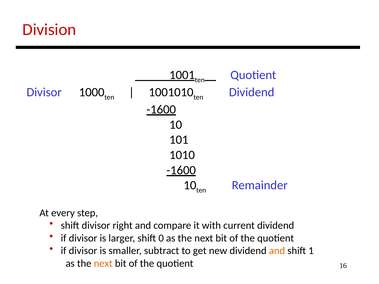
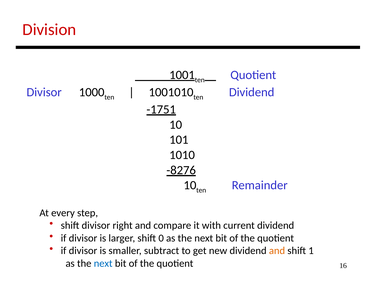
-1600: -1600 -> -1751 (161, 110)
-1600: -1600 -> -8276 (181, 170)
next colour: orange -> blue (103, 264)
